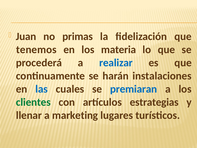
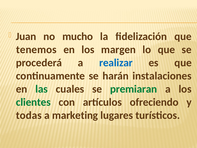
primas: primas -> mucho (78, 36)
materia: materia -> margen (118, 50)
las colour: blue -> green (42, 89)
premiaran colour: blue -> green (134, 89)
estrategias: estrategias -> ofreciendo (154, 102)
llenar: llenar -> todas (29, 115)
